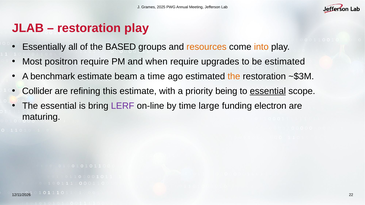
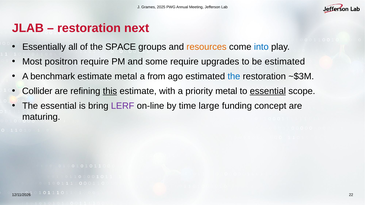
restoration play: play -> next (137, 28)
BASED: BASED -> SPACE (121, 47)
into colour: orange -> blue (261, 47)
when: when -> some (157, 62)
estimate beam: beam -> metal (126, 76)
a time: time -> from (156, 76)
the colour: orange -> blue (234, 76)
this underline: none -> present (110, 91)
priority being: being -> metal (226, 91)
electron: electron -> concept (270, 106)
